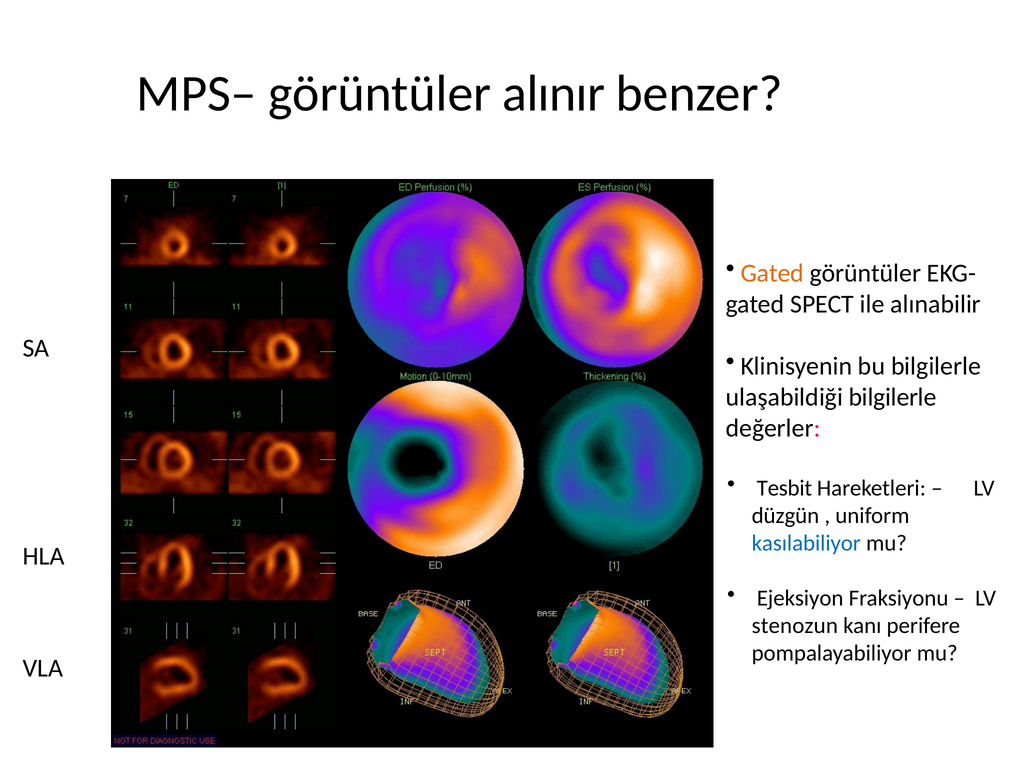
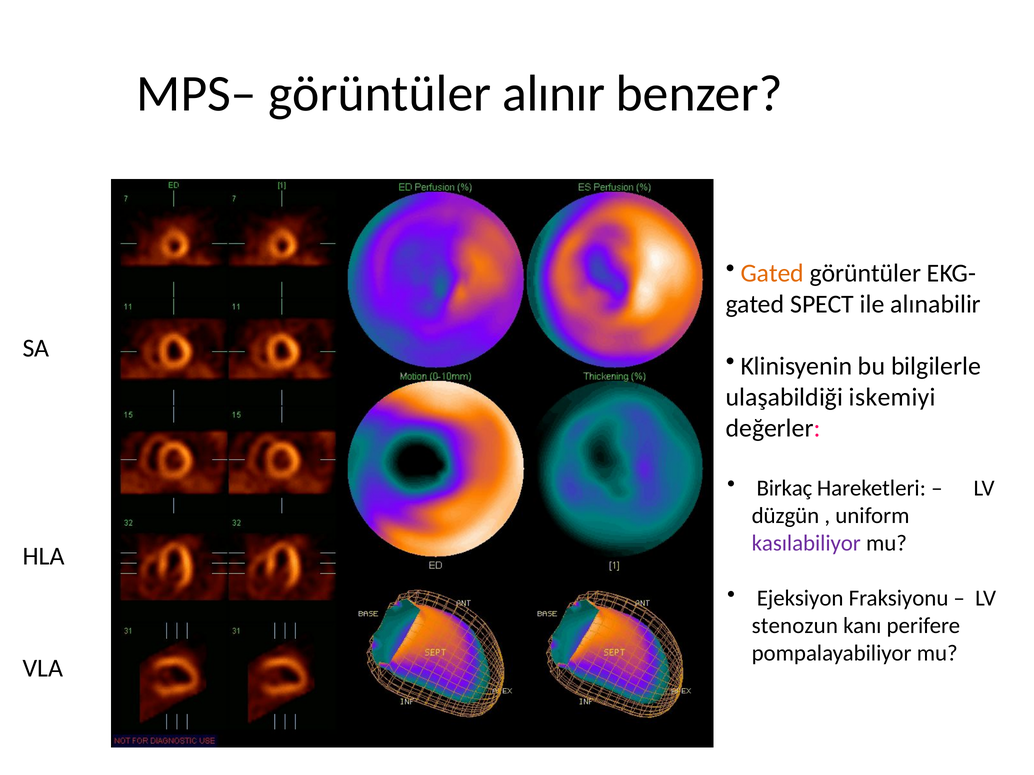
ulaşabildiği bilgilerle: bilgilerle -> iskemiyi (892, 397)
Tesbit: Tesbit -> Birkaç (784, 488)
kasılabiliyor colour: blue -> purple (806, 543)
